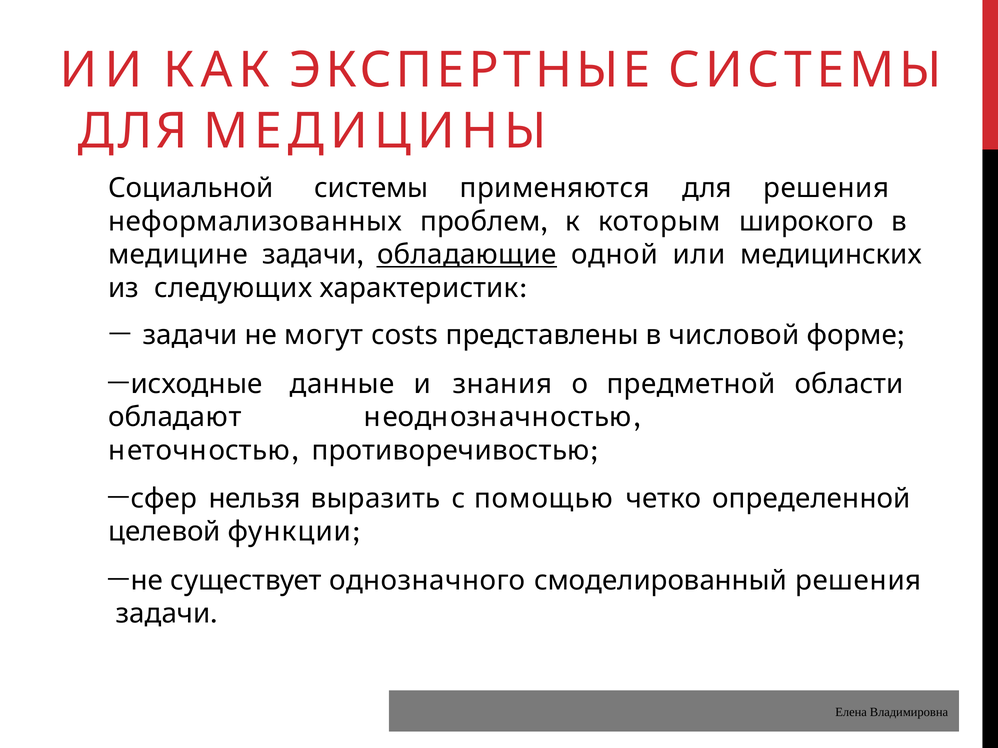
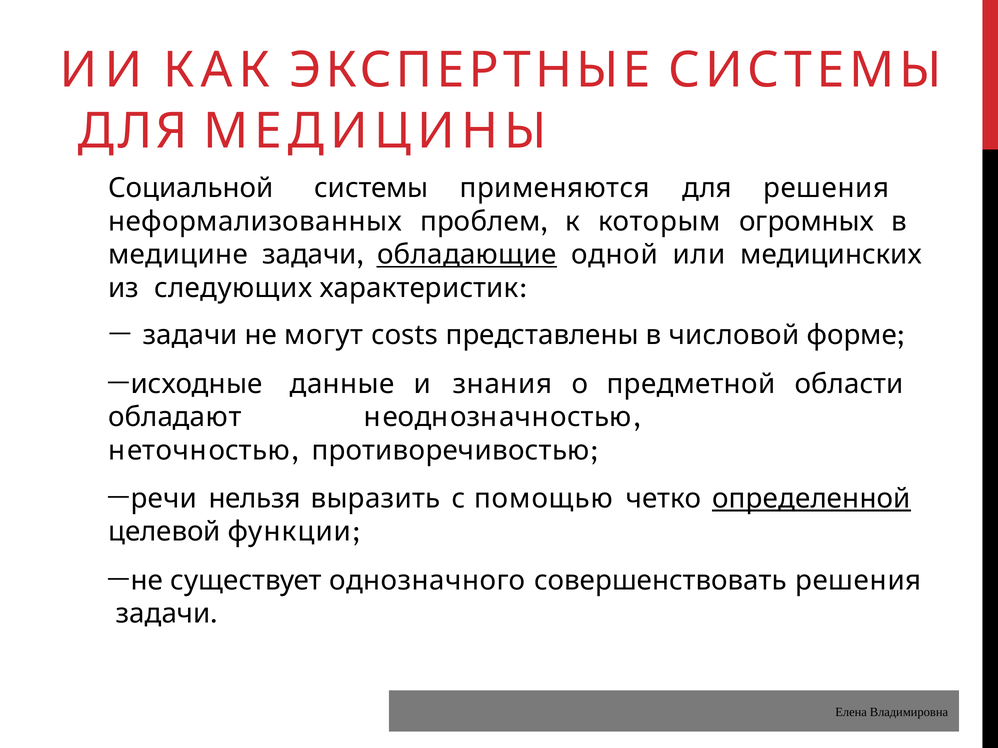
широкого: широкого -> огромных (807, 222)
сфер: сфер -> речи (164, 499)
определенной underline: none -> present (811, 499)
смоделированный: смоделированный -> совершенствовать (661, 581)
